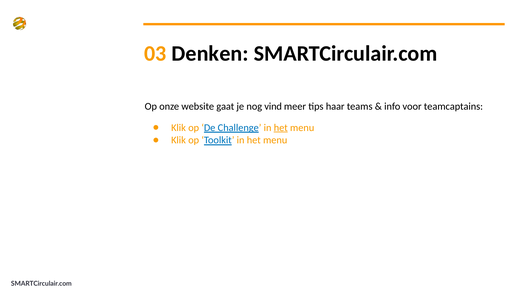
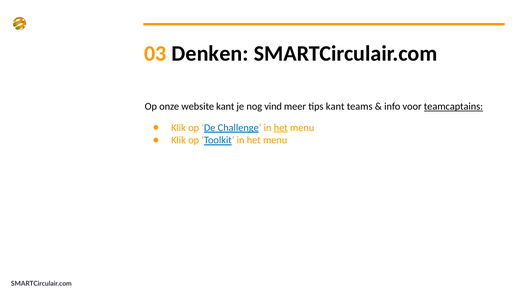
website gaat: gaat -> kant (225, 106)
tips haar: haar -> kant (335, 106)
teamcaptains underline: none -> present (453, 106)
